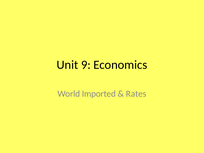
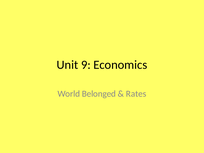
Imported: Imported -> Belonged (99, 94)
